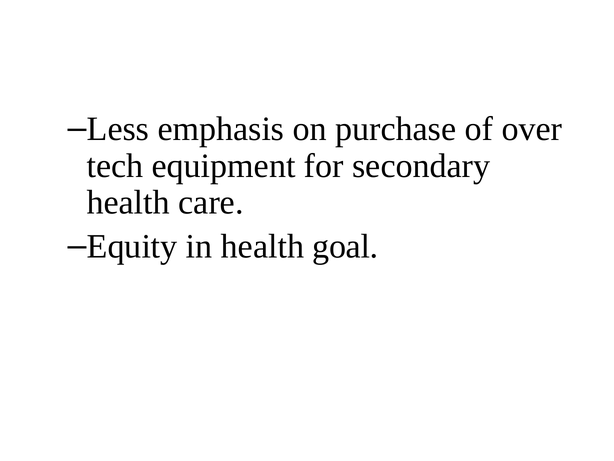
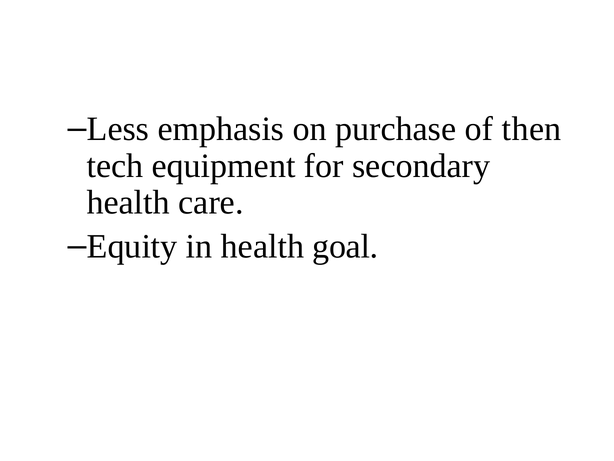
over: over -> then (532, 129)
